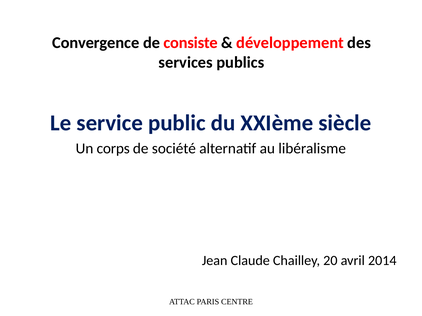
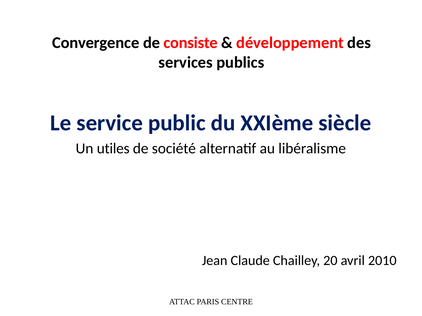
corps: corps -> utiles (113, 149)
2014: 2014 -> 2010 (382, 261)
